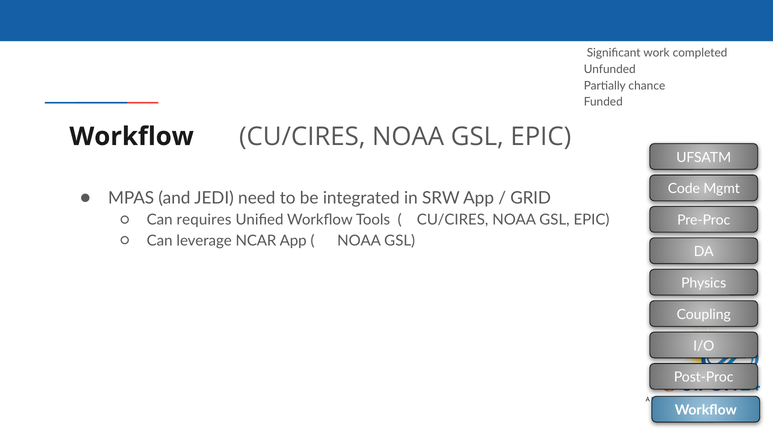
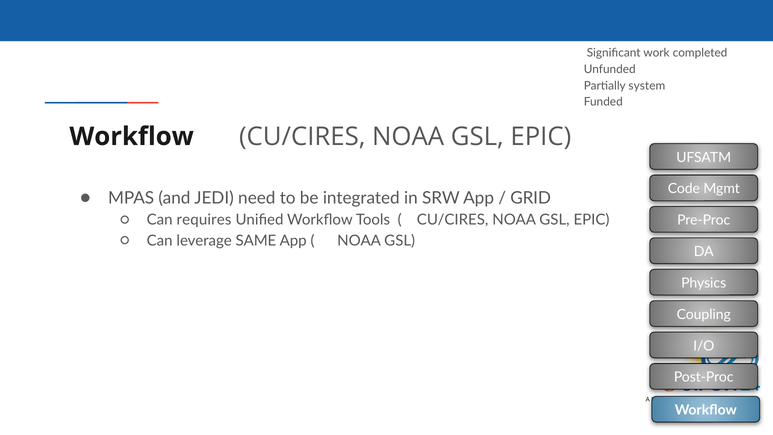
chance: chance -> system (647, 86)
NCAR: NCAR -> SAME (256, 241)
